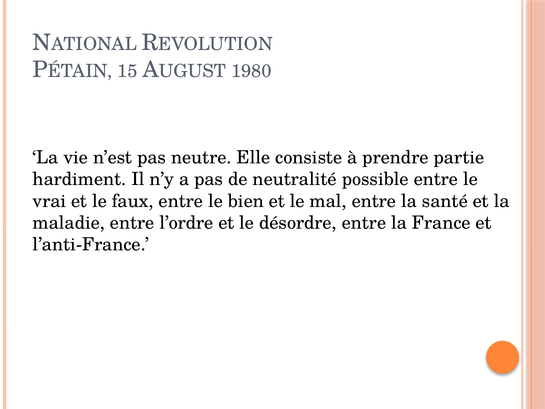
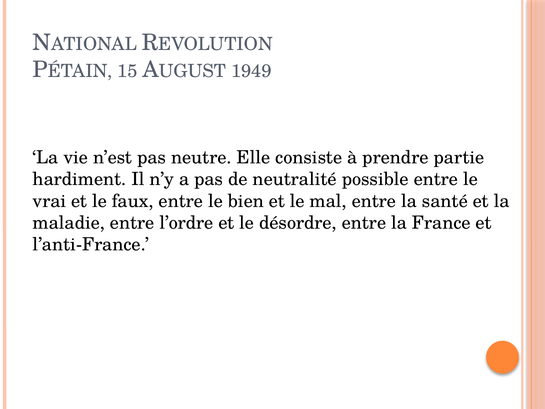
1980: 1980 -> 1949 (251, 71)
